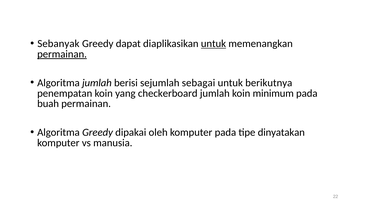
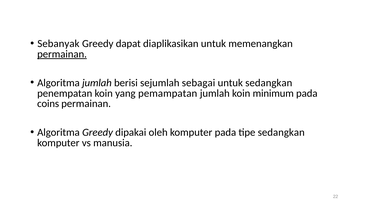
untuk underline: present -> none (213, 44)
untuk berikutnya: berikutnya -> sedangkan (269, 83)
checkerboard: checkerboard -> pemampatan (168, 93)
buah: buah -> coins (48, 104)
tipe dinyatakan: dinyatakan -> sedangkan (281, 132)
